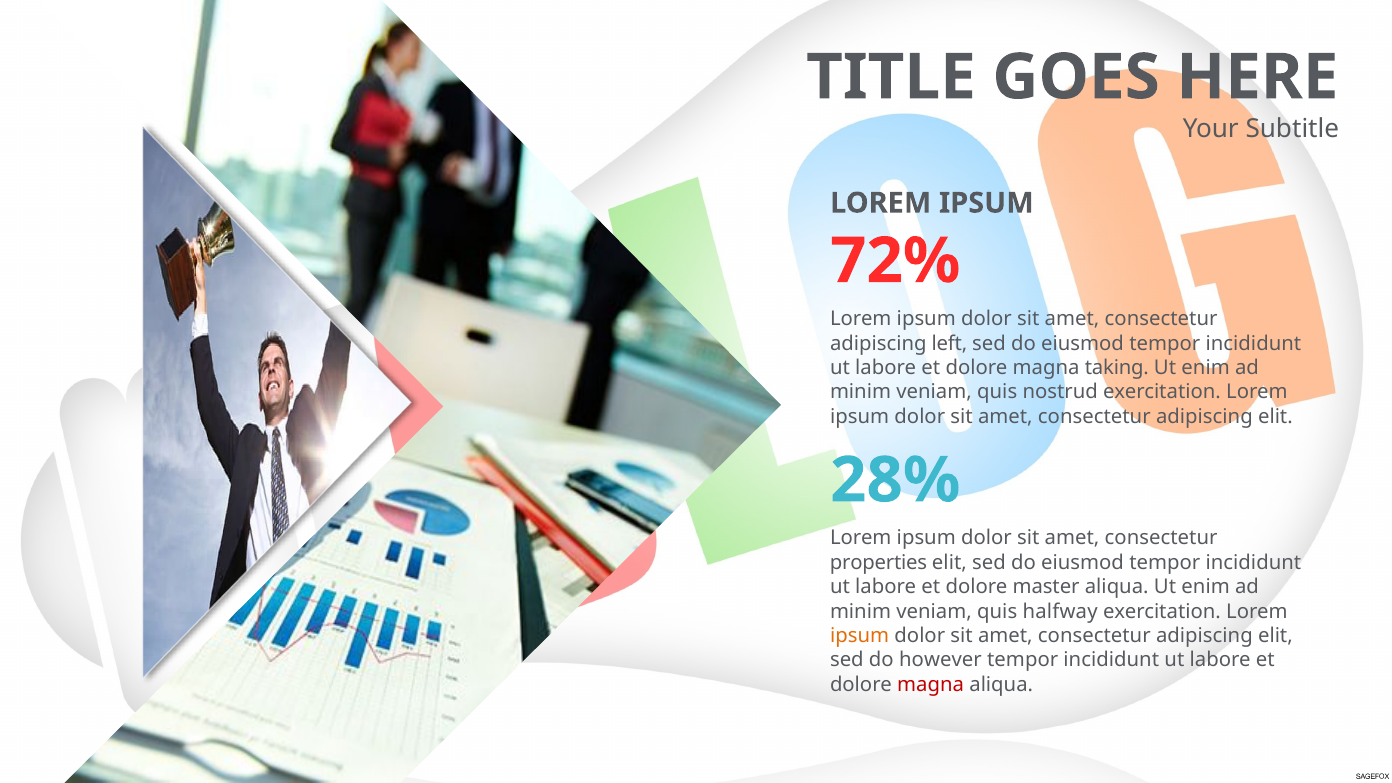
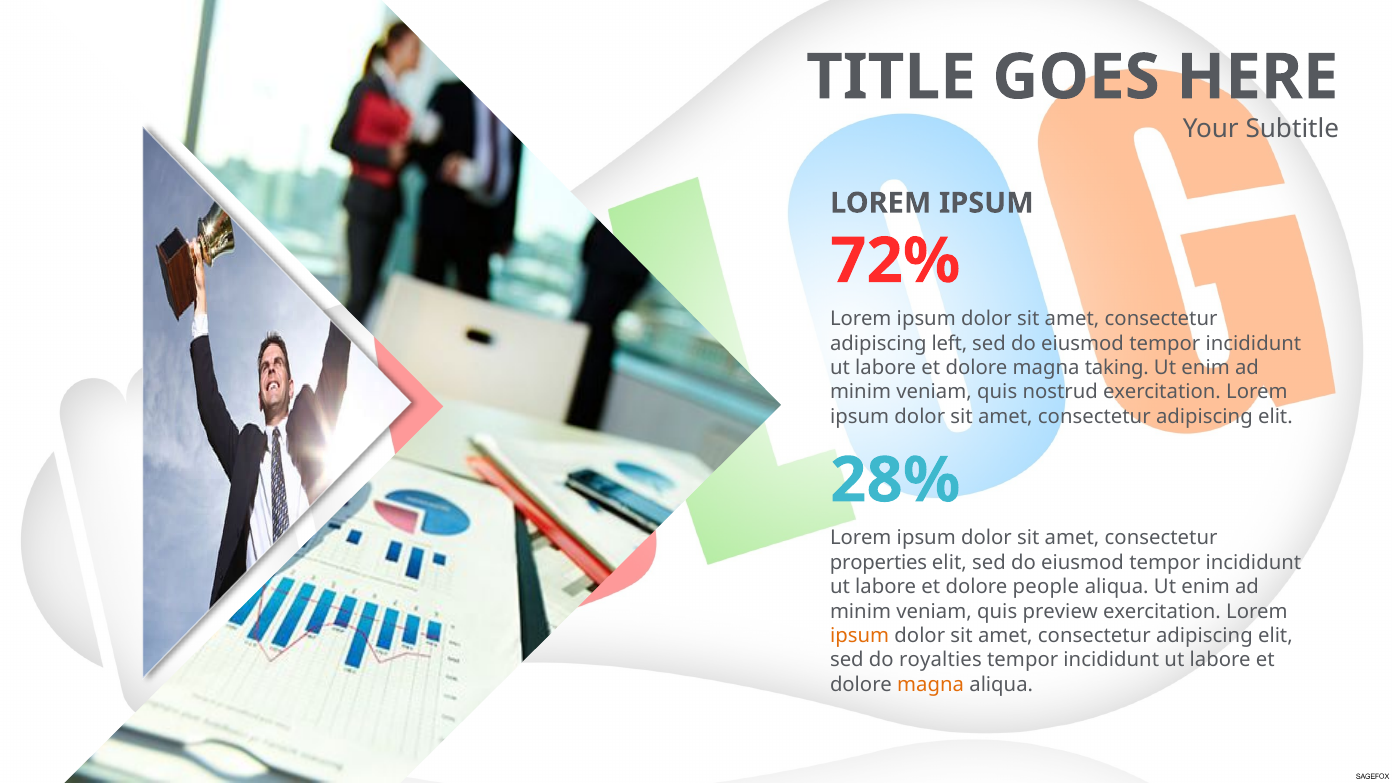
master: master -> people (1046, 587)
halfway: halfway -> preview (1060, 611)
however: however -> royalties (940, 660)
magna colour: red -> orange (931, 684)
